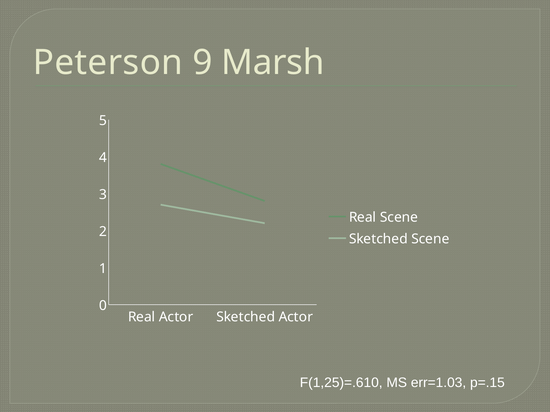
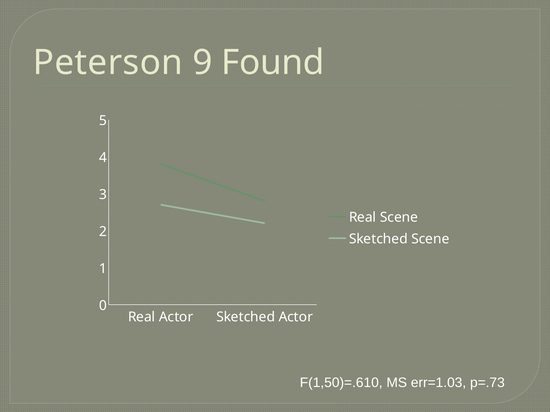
Marsh: Marsh -> Found (273, 63)
F(1,25)=.610: F(1,25)=.610 -> F(1,50)=.610 (341, 383)
p=.15: p=.15 -> p=.73 (487, 383)
